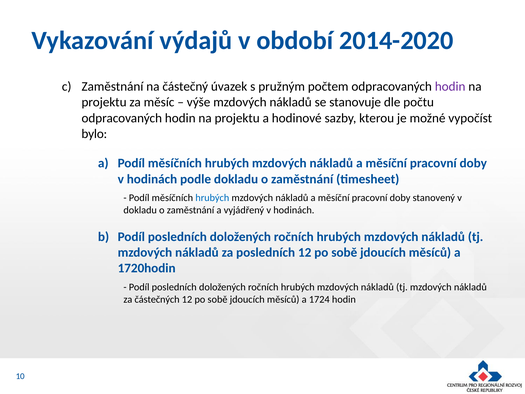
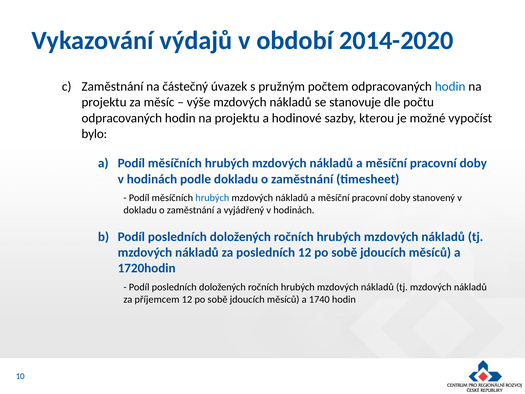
hodin colour: purple -> blue (450, 86)
částečných: částečných -> příjemcem (157, 299)
1724: 1724 -> 1740 (319, 299)
